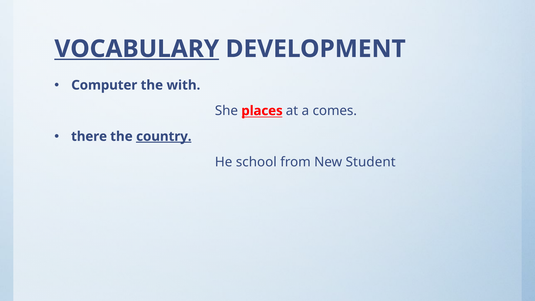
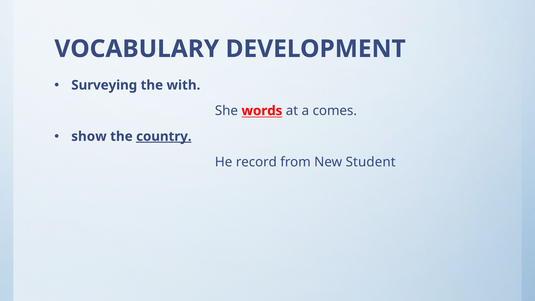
VOCABULARY underline: present -> none (137, 49)
Computer: Computer -> Surveying (104, 85)
places: places -> words (262, 111)
there: there -> show (89, 136)
school: school -> record (256, 162)
